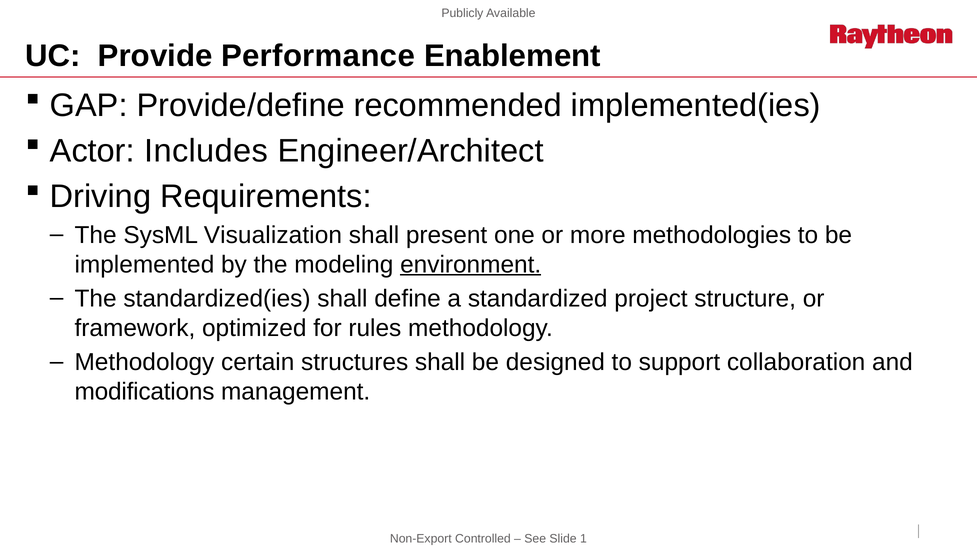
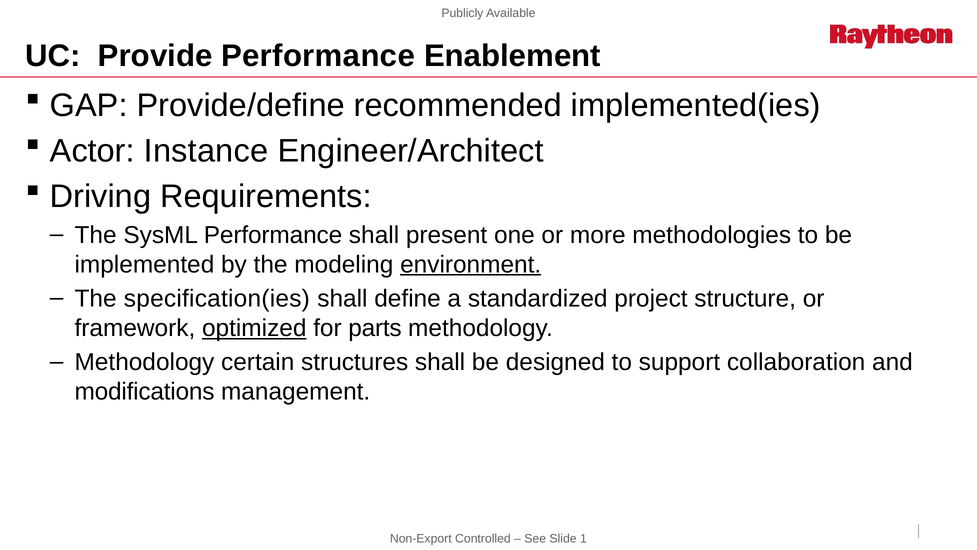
Includes: Includes -> Instance (206, 151)
SysML Visualization: Visualization -> Performance (273, 235)
standardized(ies: standardized(ies -> specification(ies (217, 298)
optimized underline: none -> present (254, 328)
rules: rules -> parts (375, 328)
